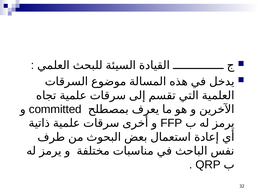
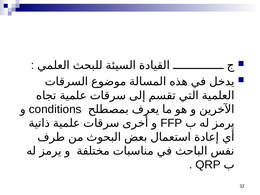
committed: committed -> conditions (55, 109)
